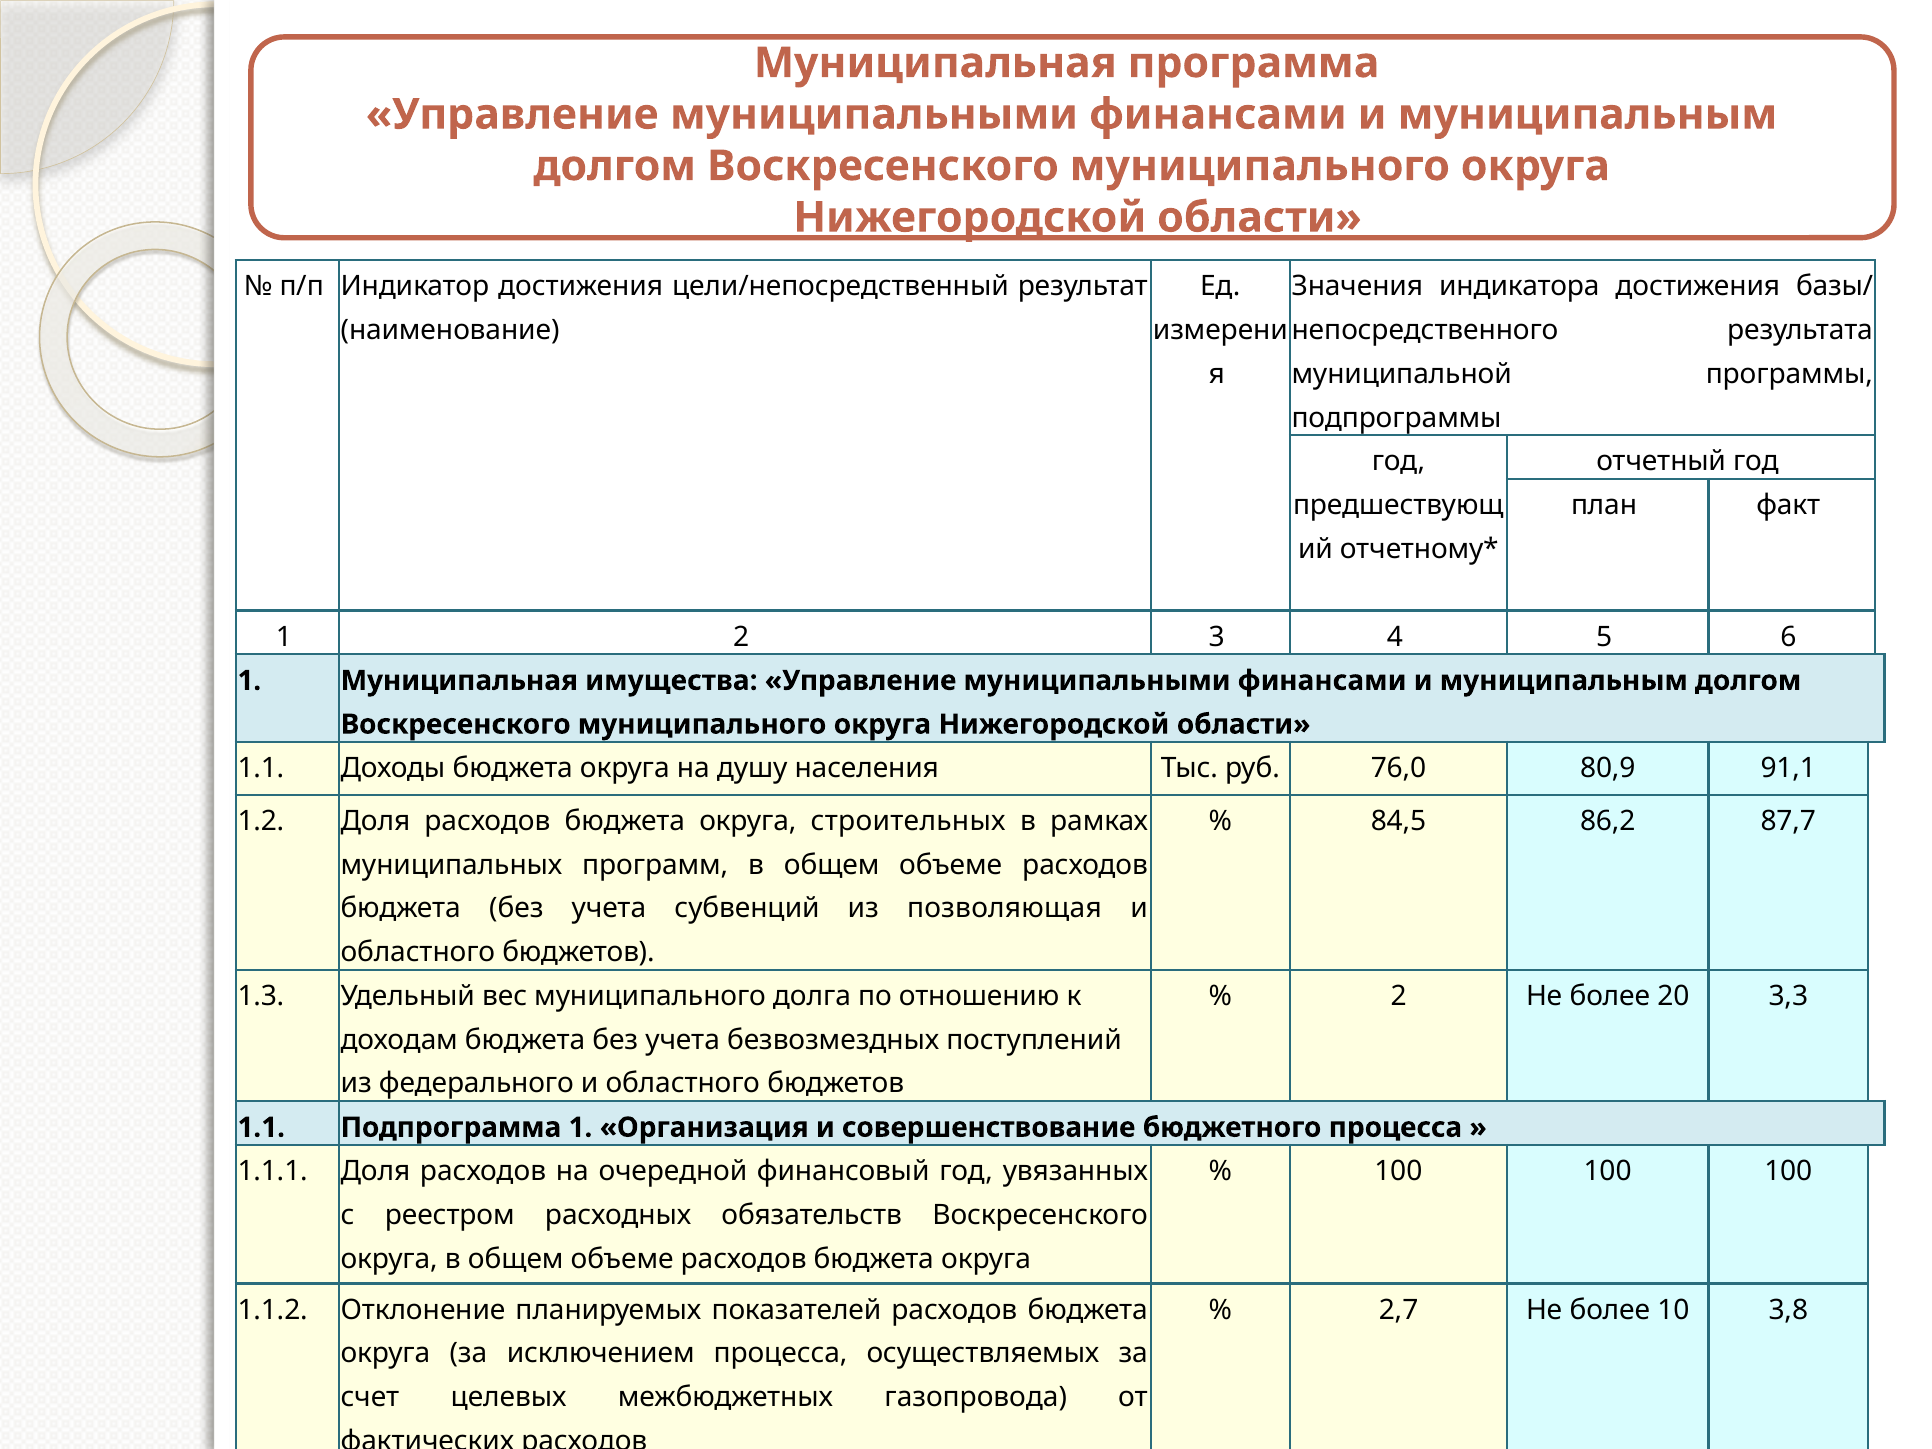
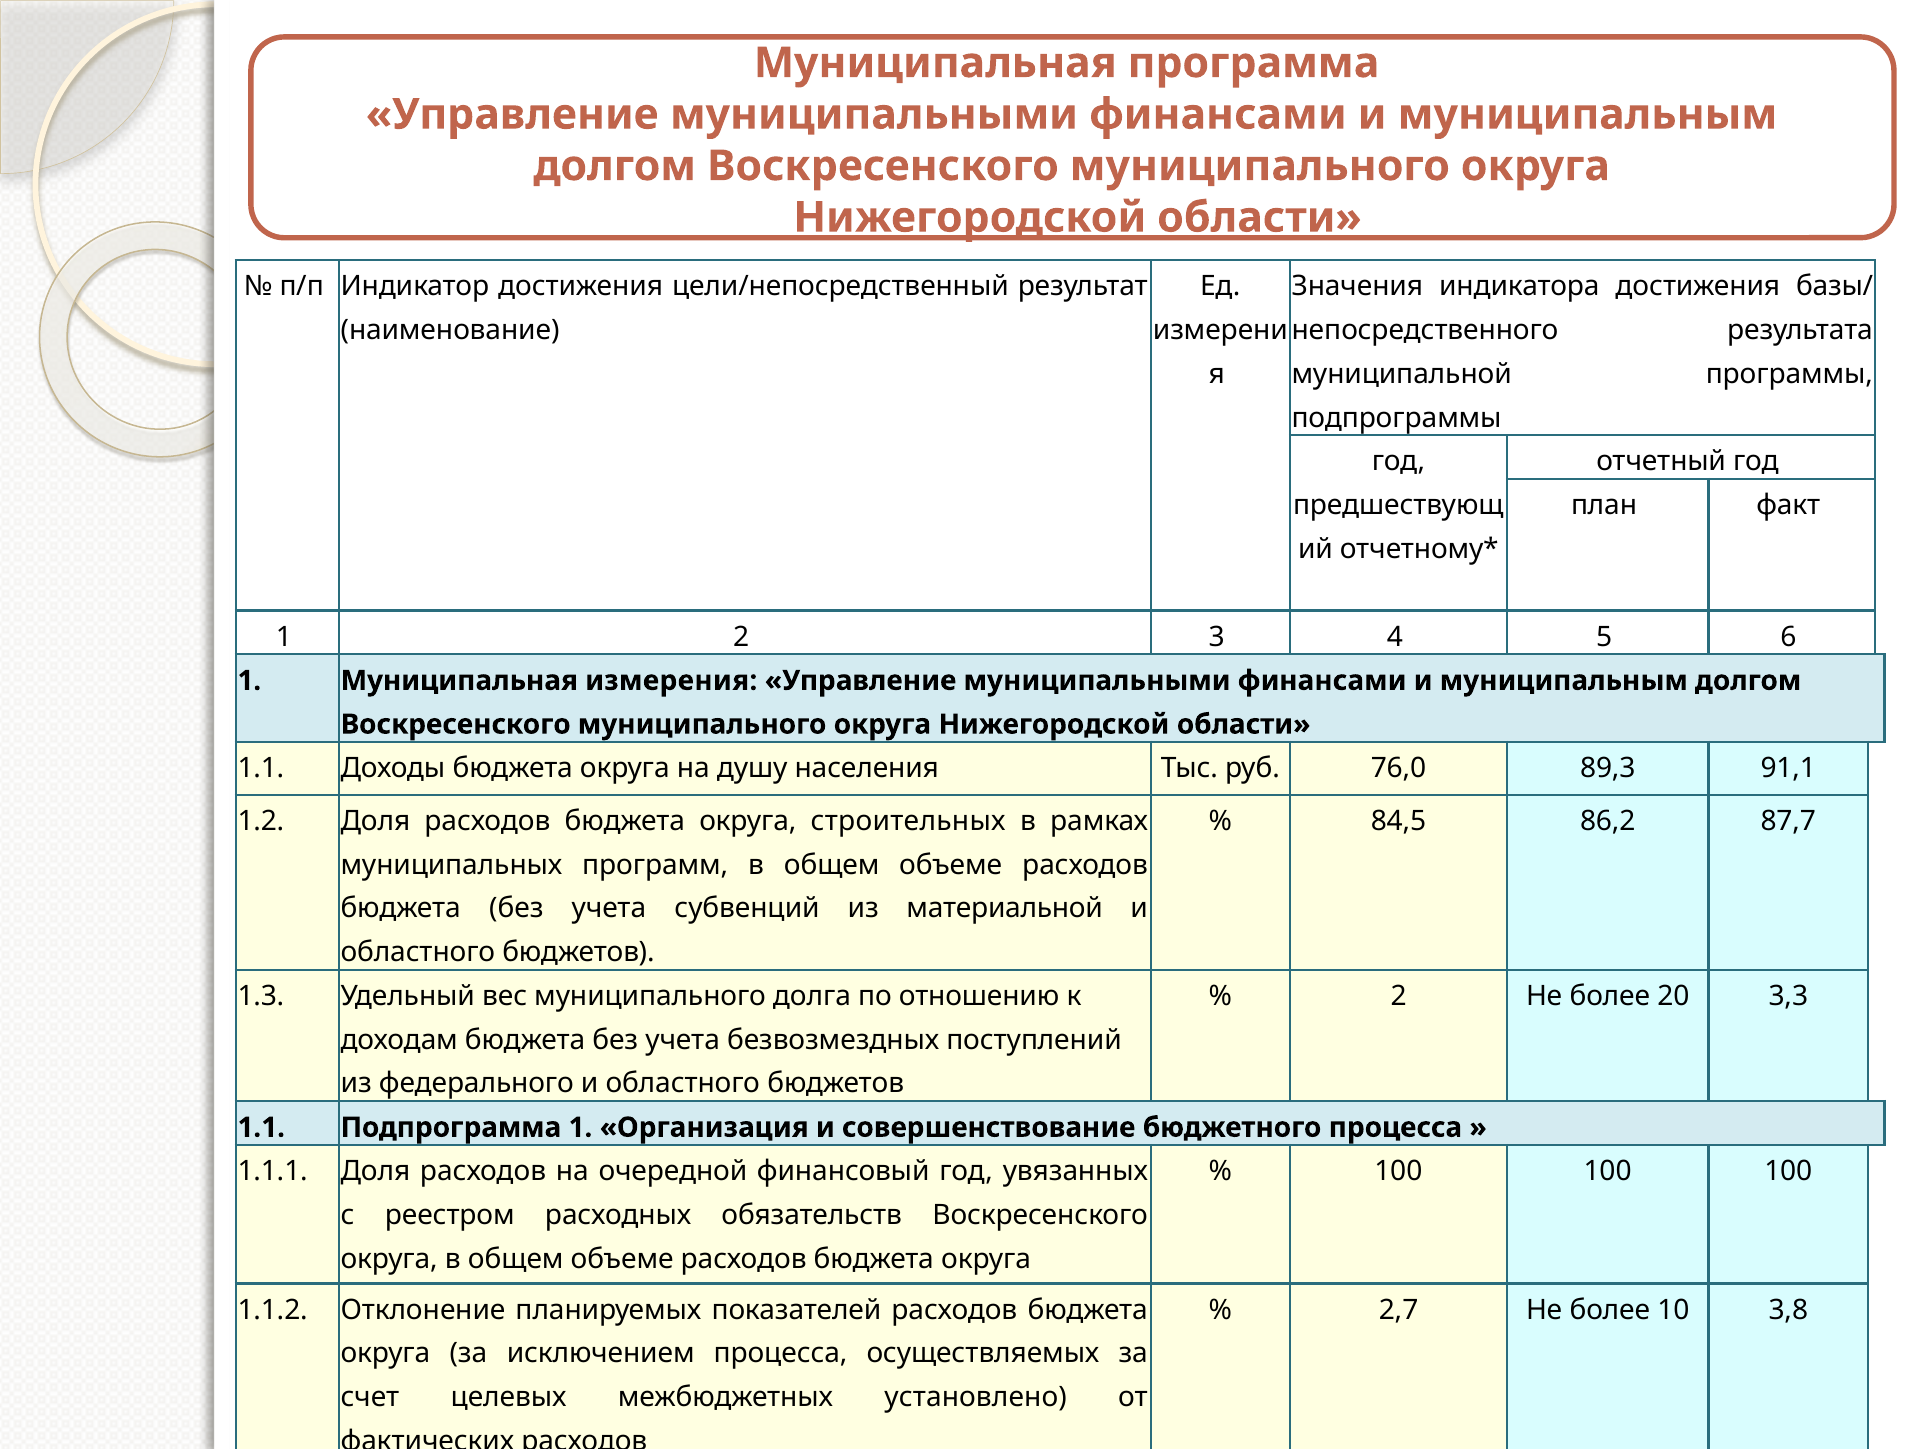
имущества: имущества -> измерения (671, 681)
80,9: 80,9 -> 89,3 (1608, 768)
позволяющая: позволяющая -> материальной (1005, 909)
газопровода: газопровода -> установлено (976, 1397)
